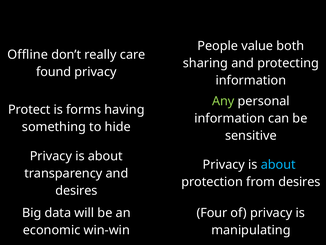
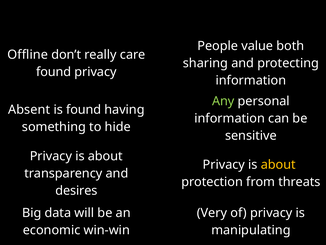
Protect: Protect -> Absent (29, 109)
is forms: forms -> found (84, 109)
about colour: light blue -> yellow (278, 164)
from desires: desires -> threats (299, 182)
Four: Four -> Very (212, 212)
